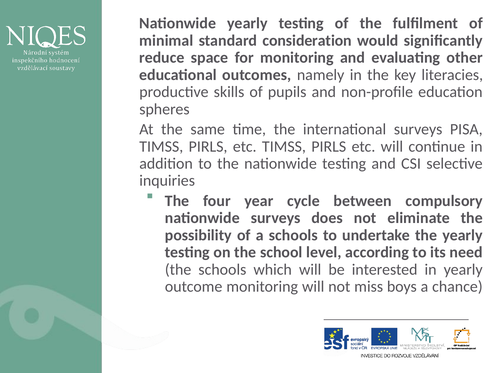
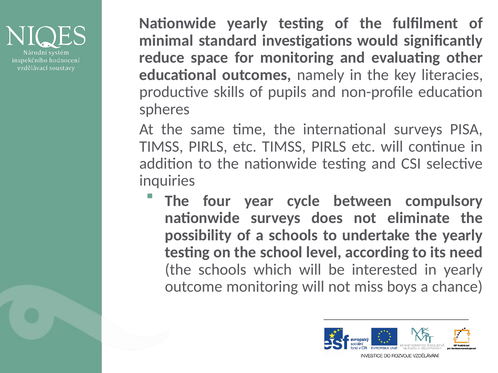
consideration: consideration -> investigations (307, 41)
